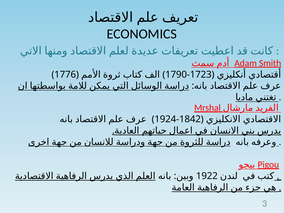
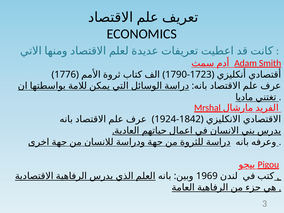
1922: 1922 -> 1969 (207, 176)
